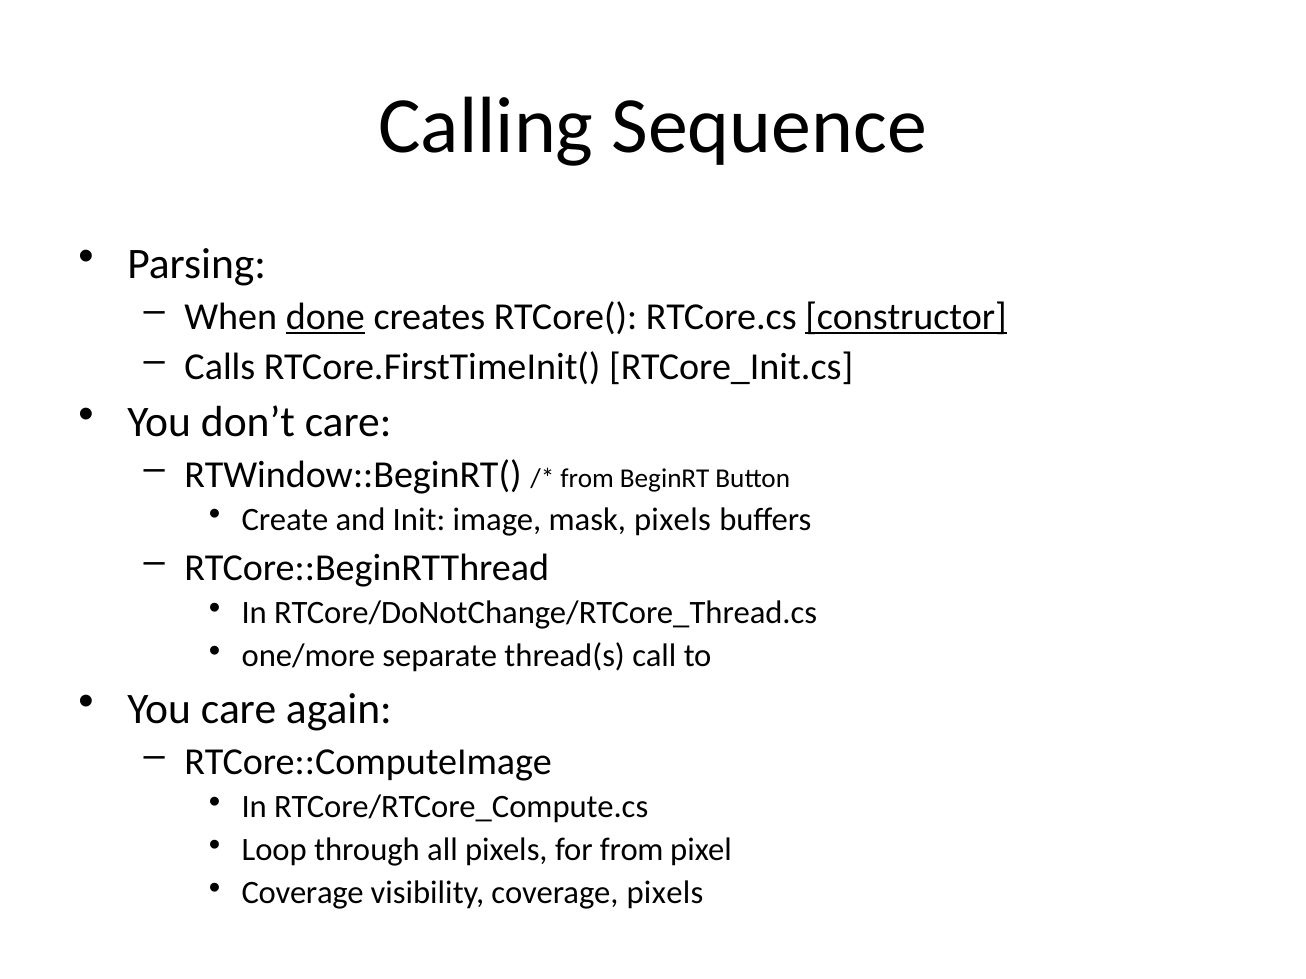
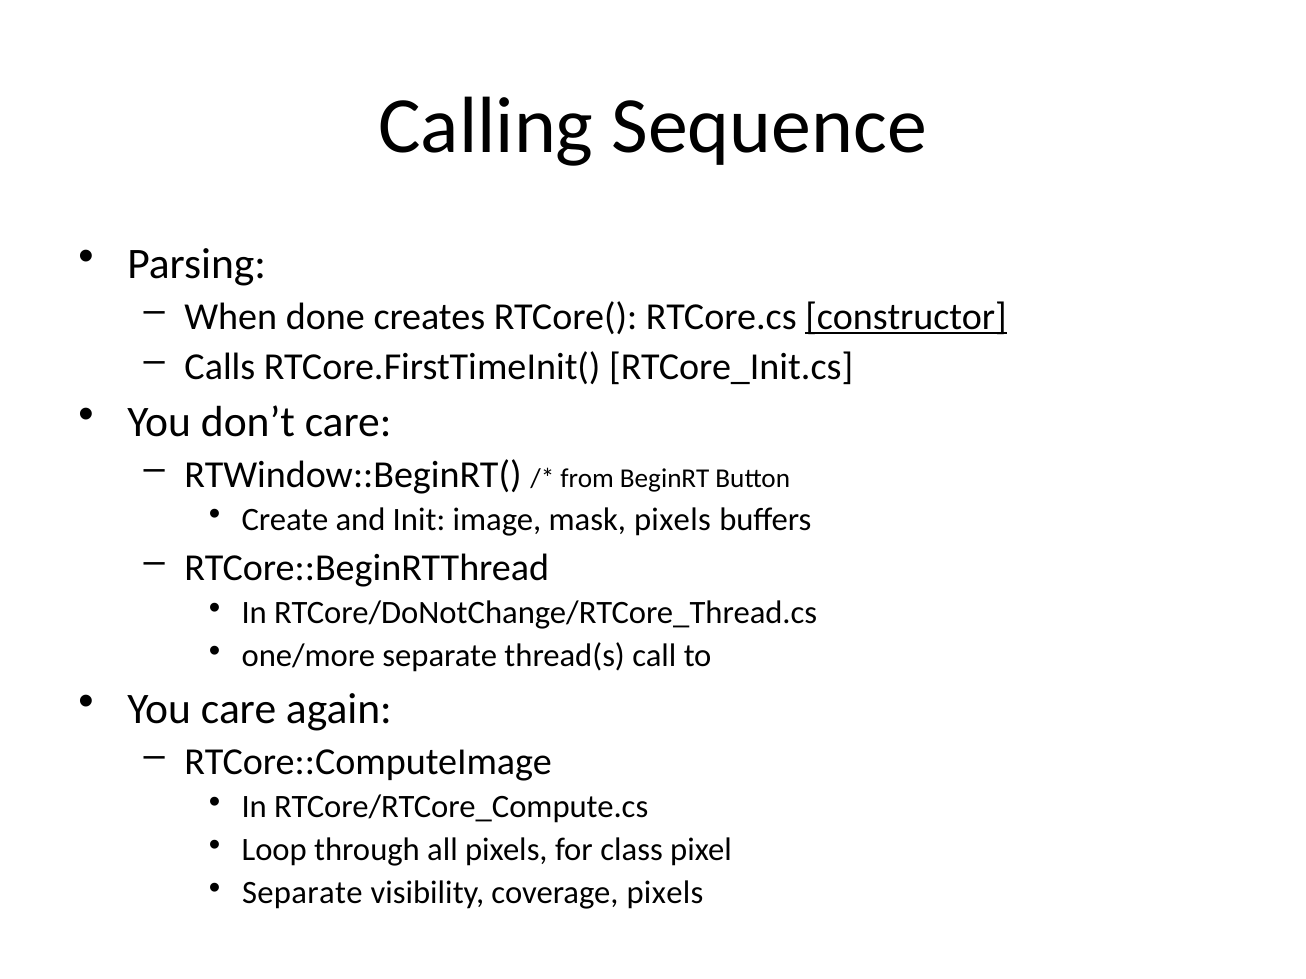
done underline: present -> none (325, 317)
for from: from -> class (632, 850)
Coverage: Coverage -> Separate (302, 894)
